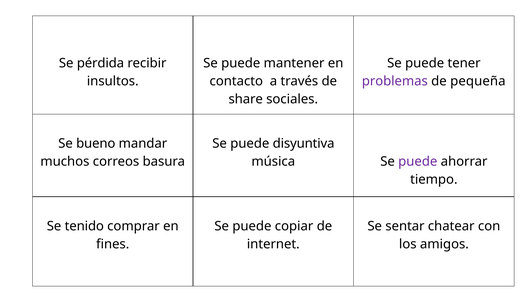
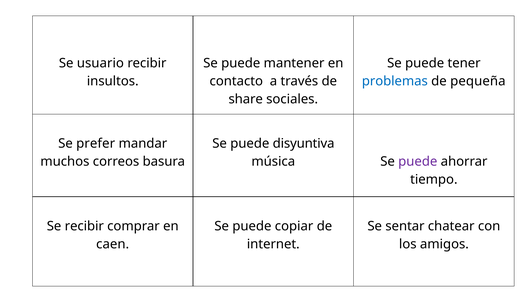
pérdida: pérdida -> usuario (100, 63)
problemas colour: purple -> blue (395, 81)
bueno: bueno -> prefer (96, 144)
Se tenido: tenido -> recibir (84, 227)
fines: fines -> caen (113, 244)
